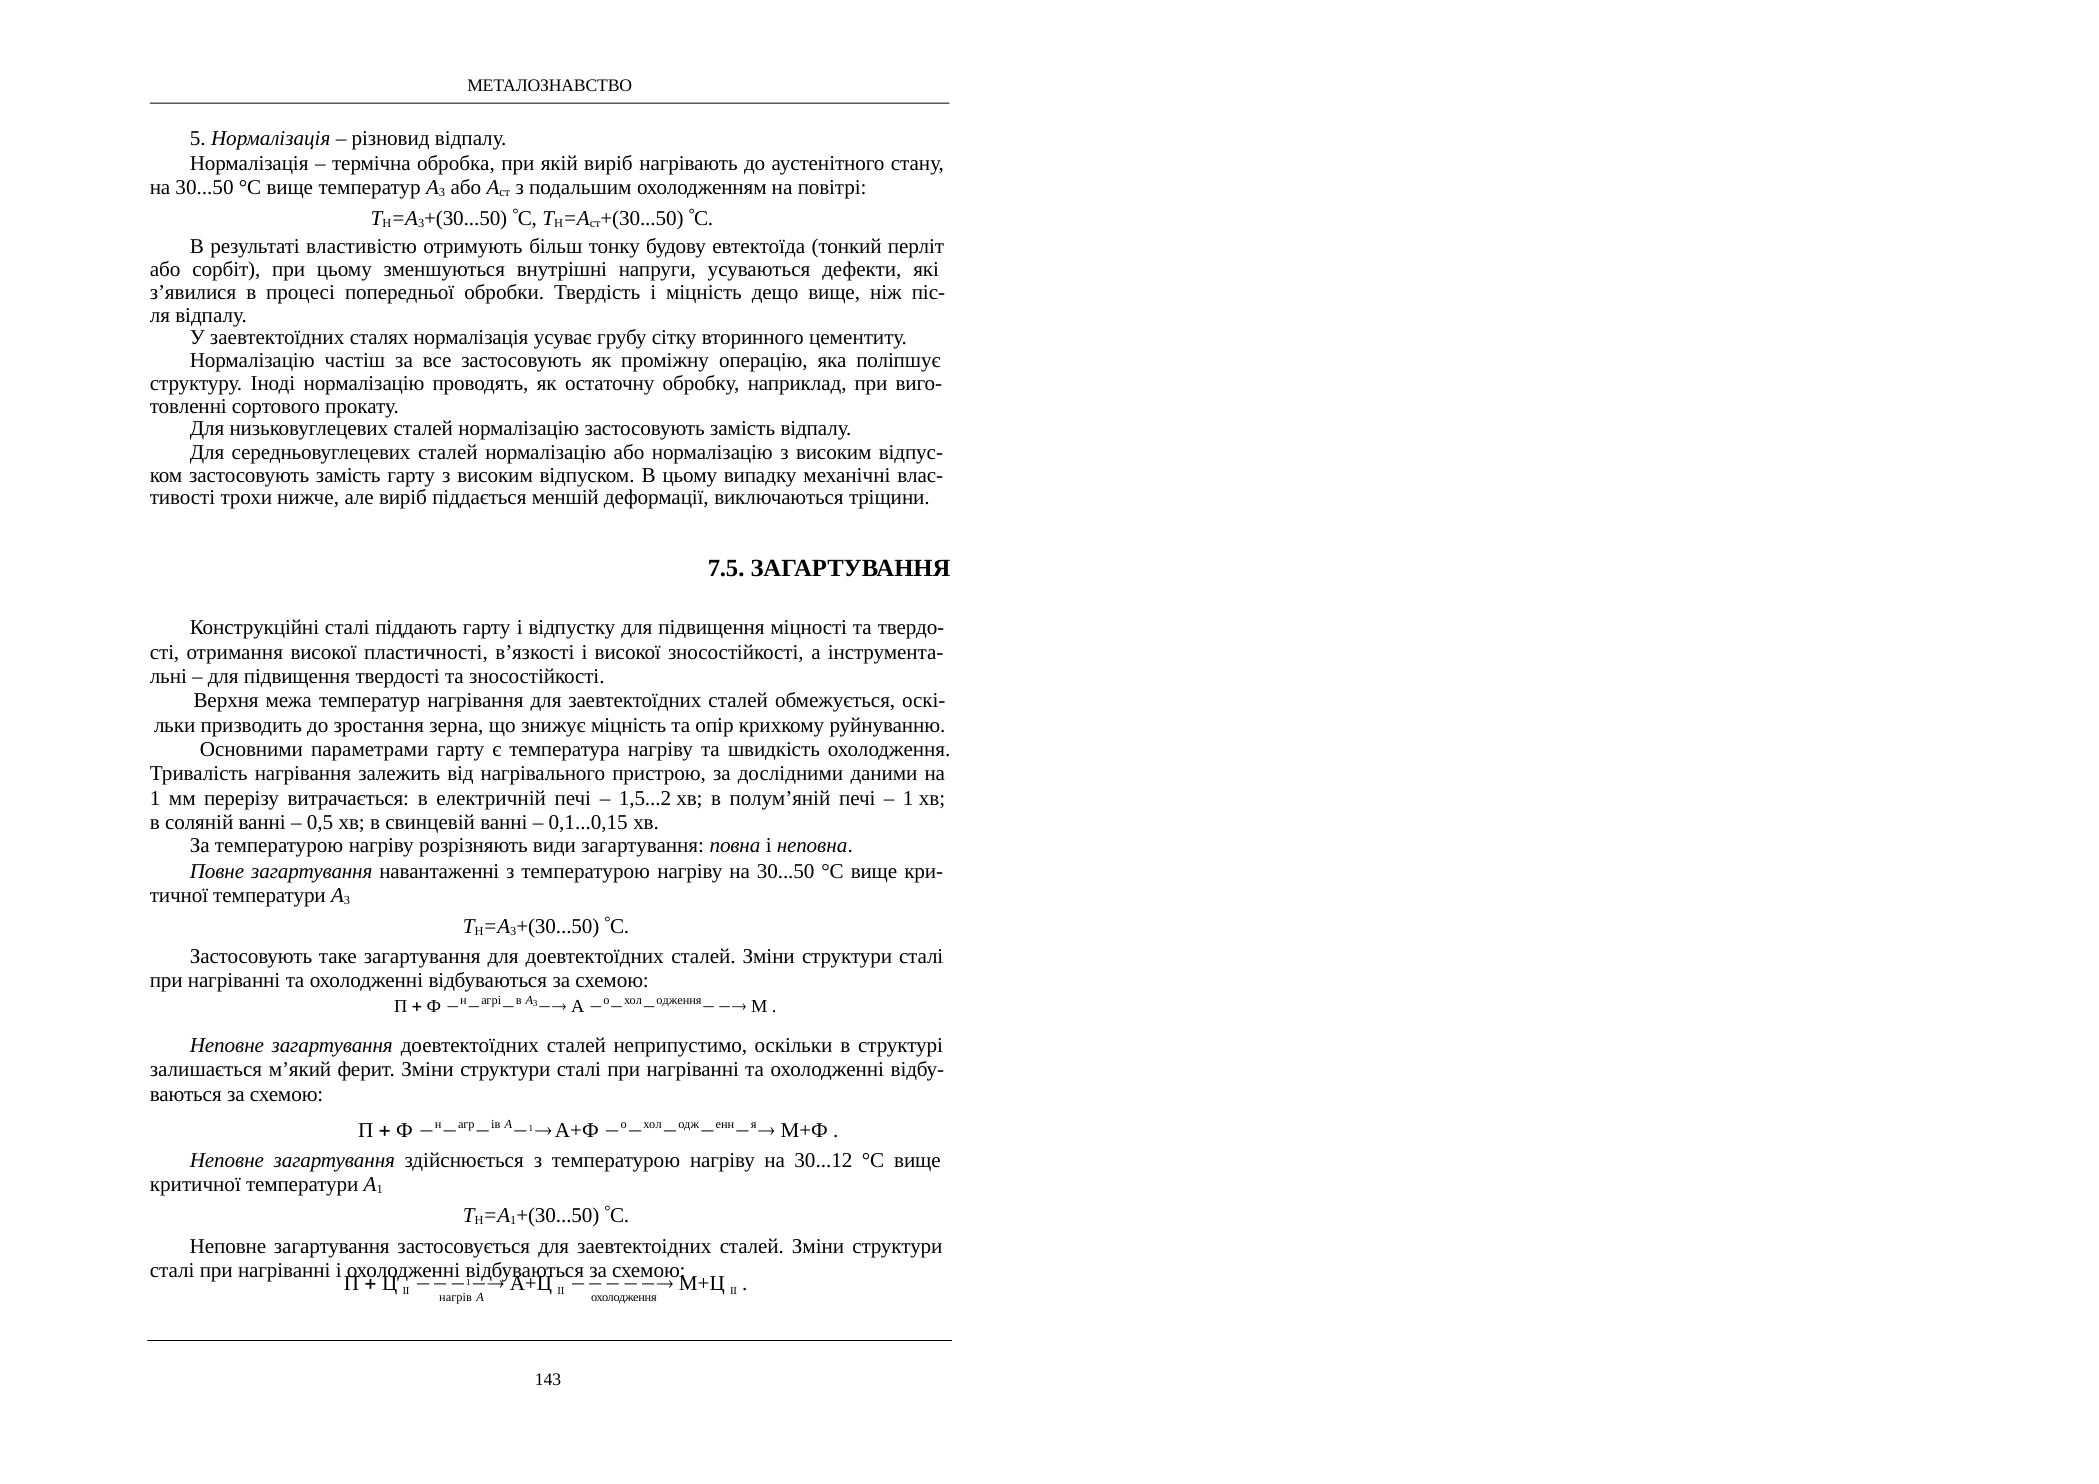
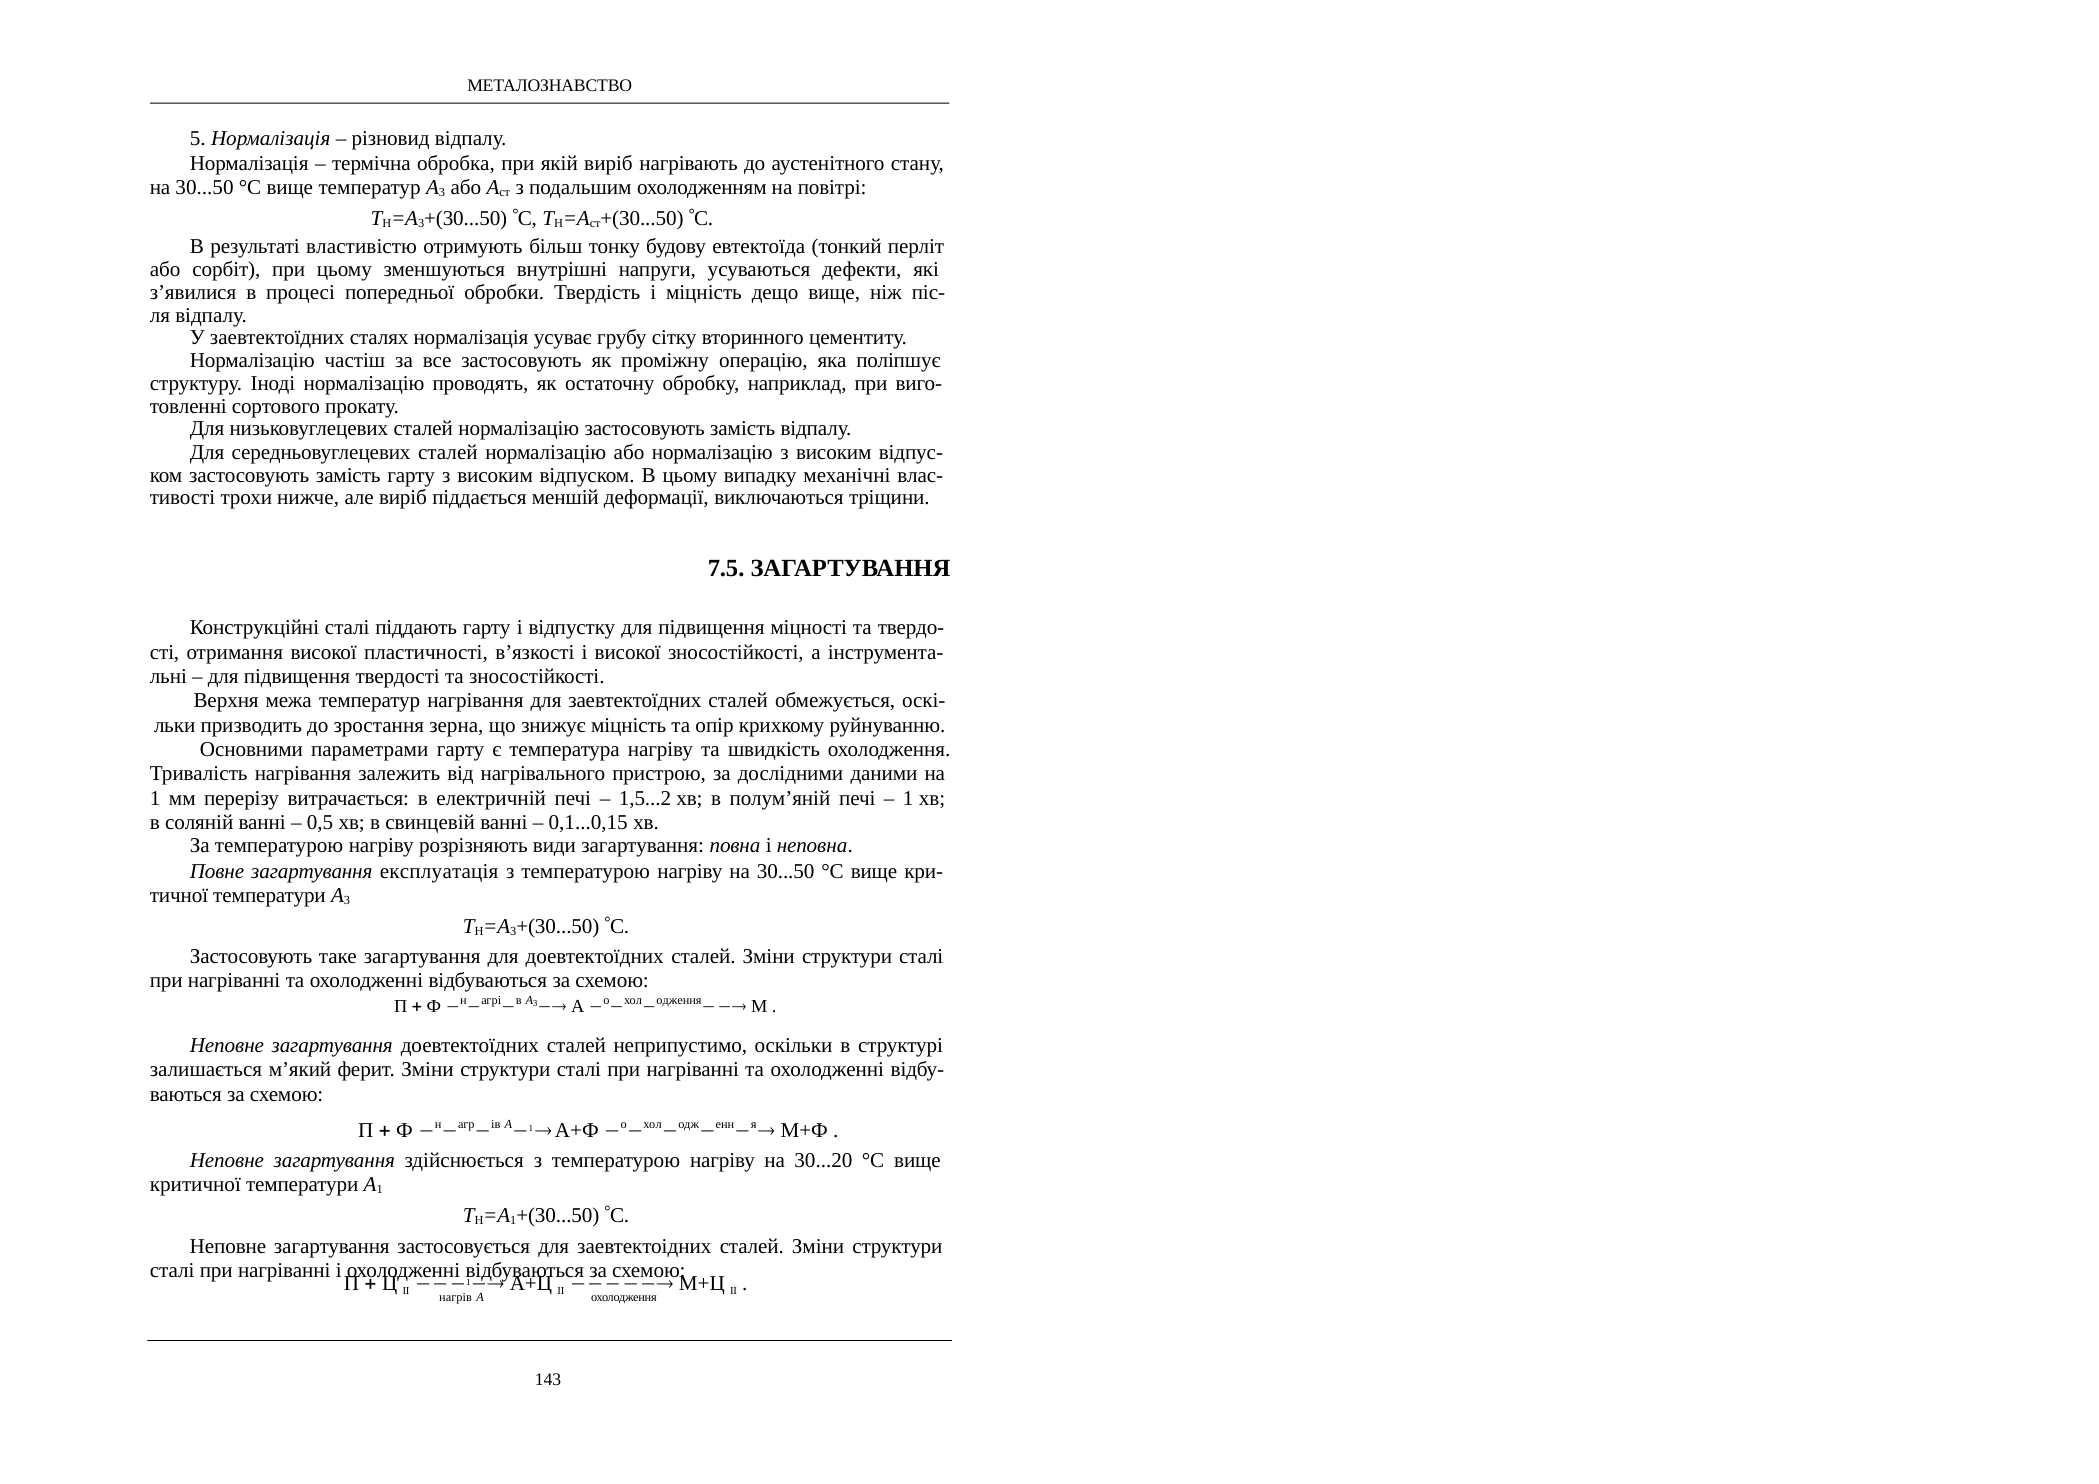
навантаженні: навантаженні -> експлуатація (439, 872)
30...12: 30...12 -> 30...20 (823, 1161)
